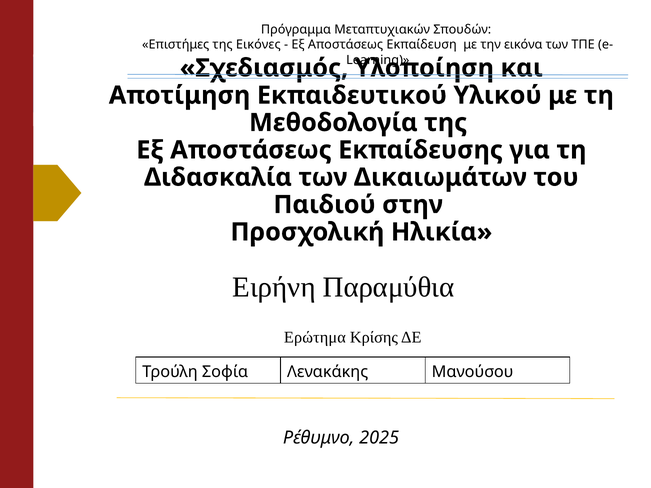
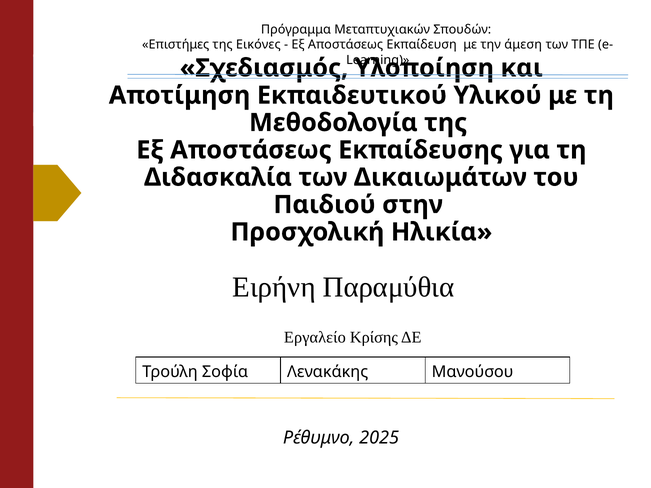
εικόνα: εικόνα -> άμεση (523, 45)
Ερώτημα: Ερώτημα -> Εργαλείο (315, 338)
